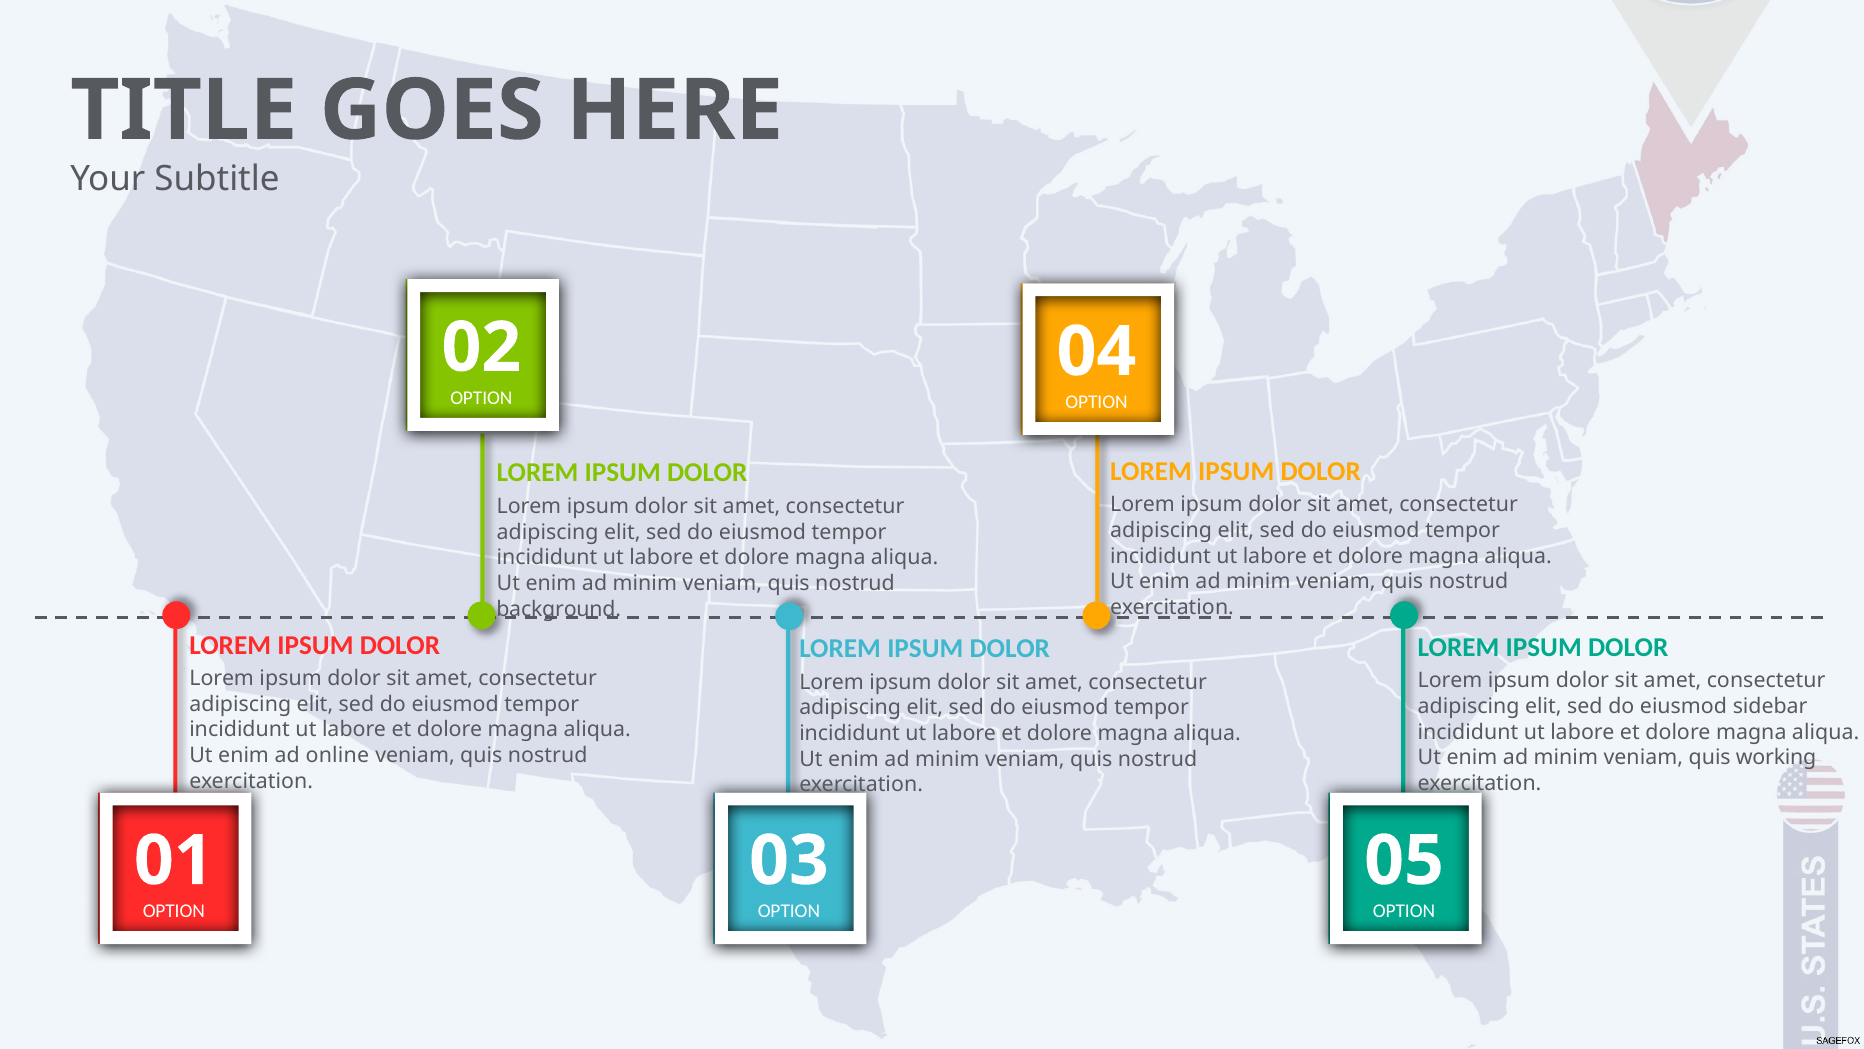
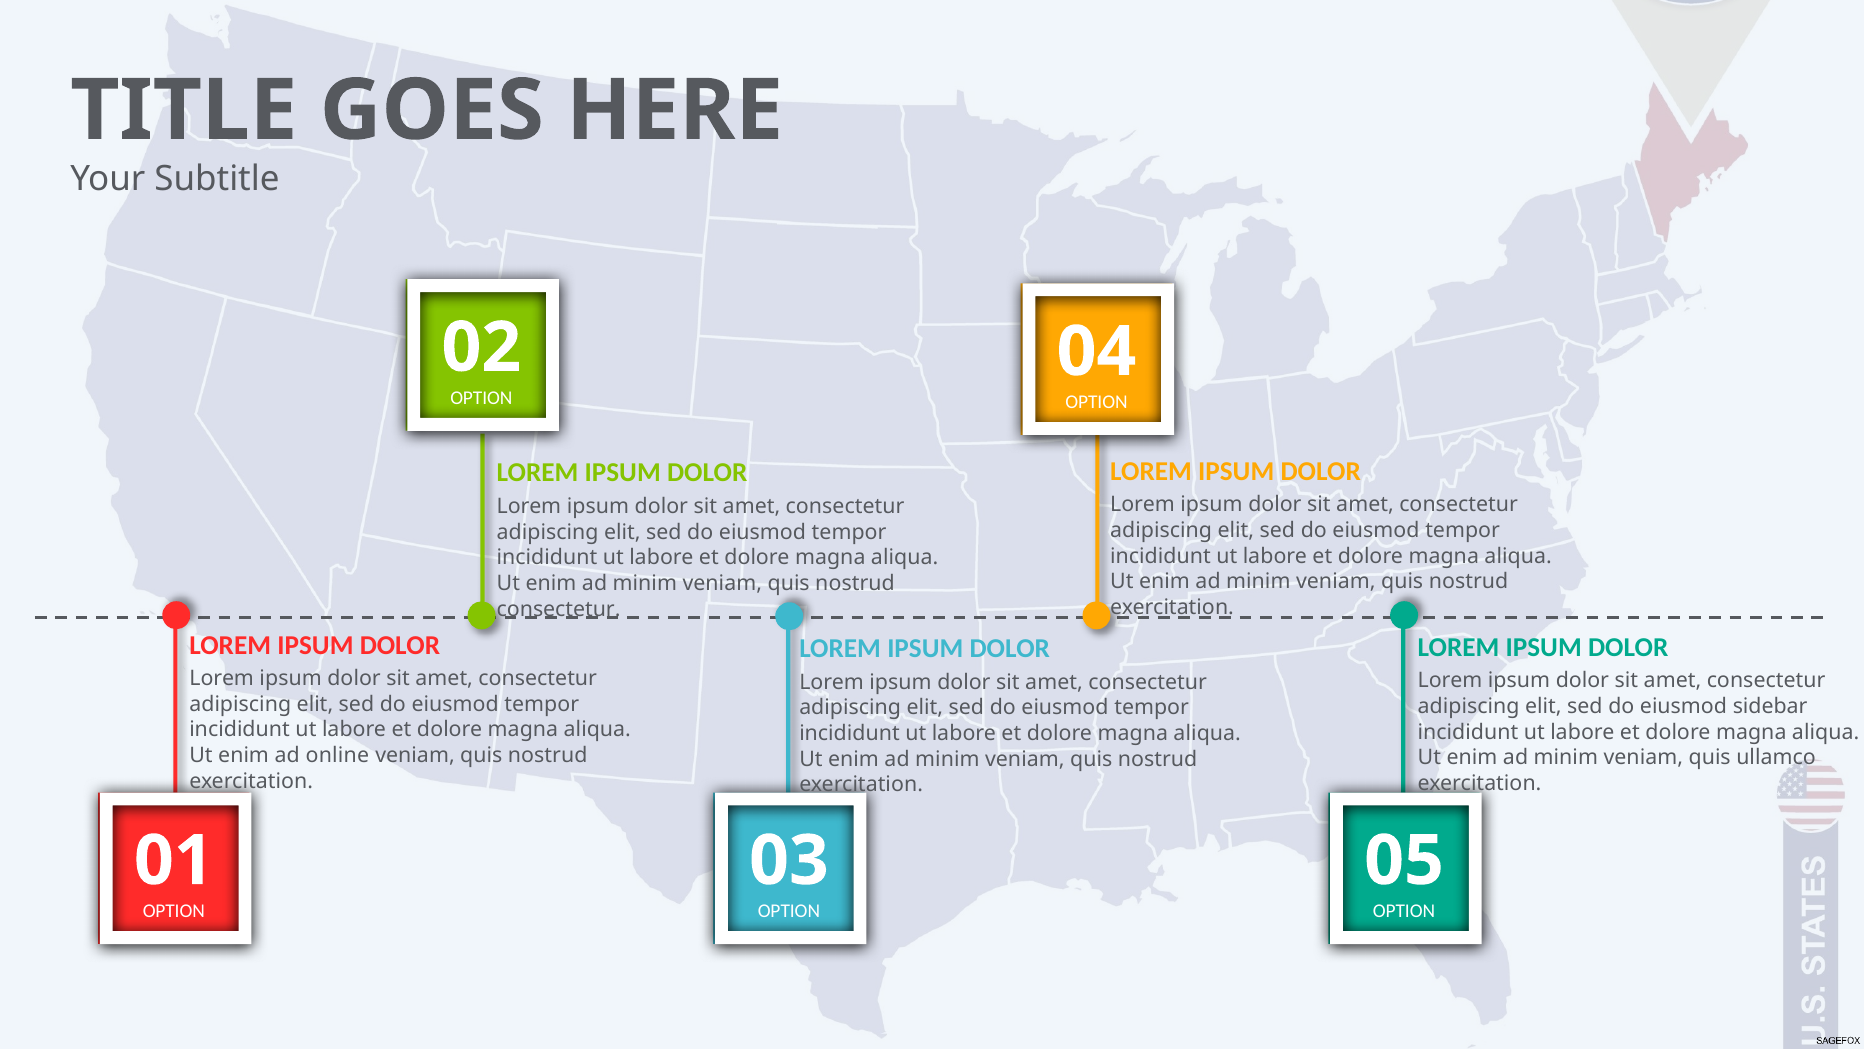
background: background -> consectetur (559, 609)
working: working -> ullamco (1776, 758)
